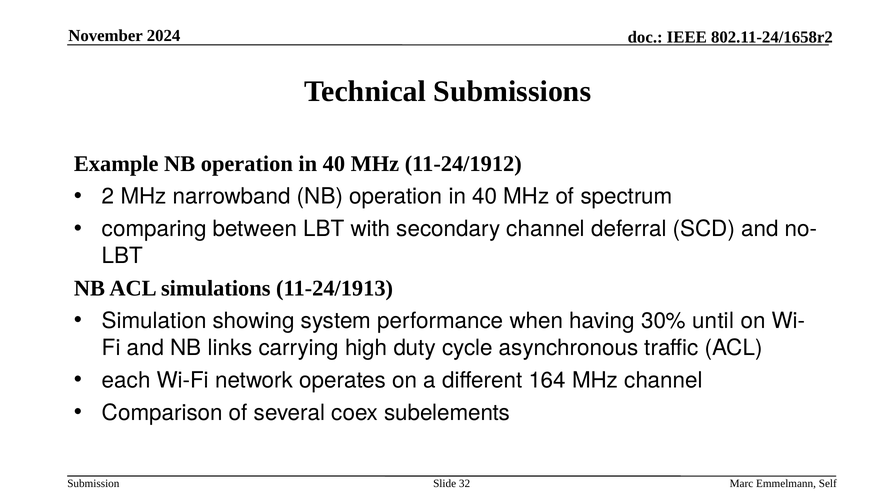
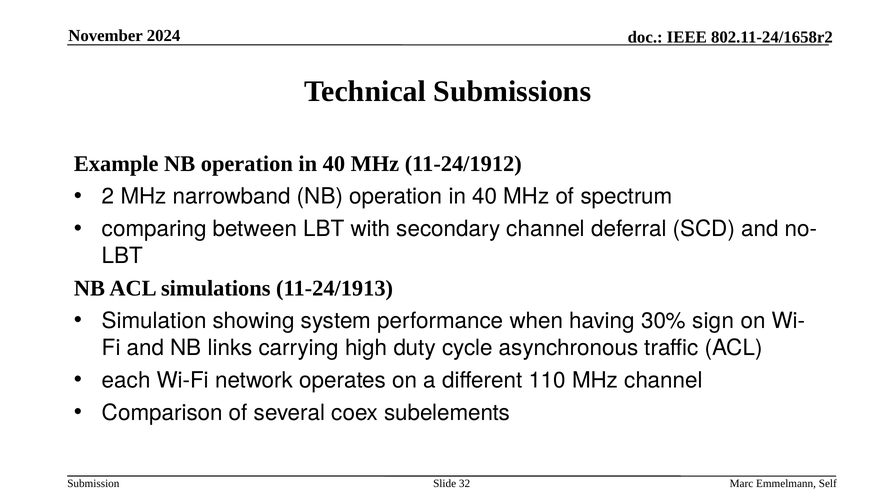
until: until -> sign (713, 321)
164: 164 -> 110 (547, 380)
